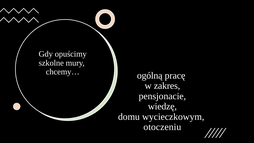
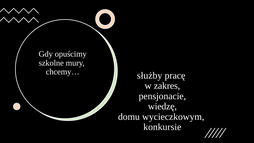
ogólną: ogólną -> służby (150, 75)
otoczeniu: otoczeniu -> konkursie (162, 127)
